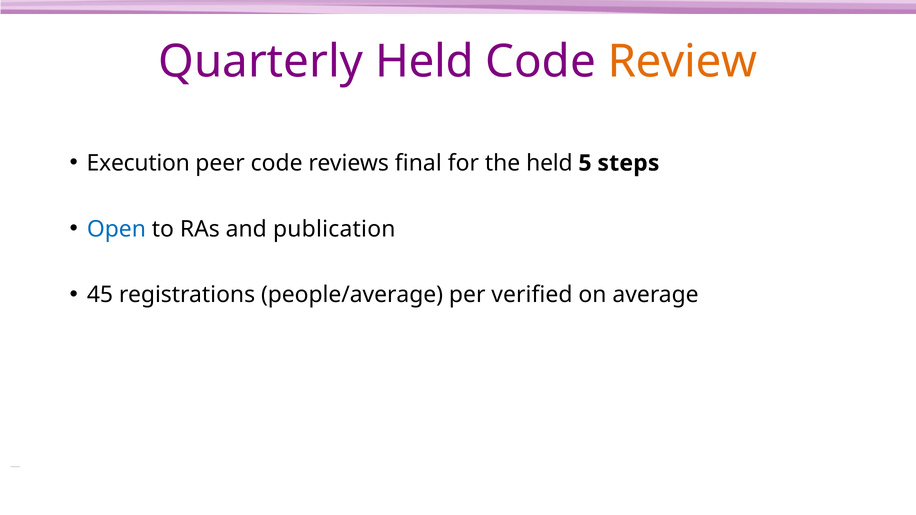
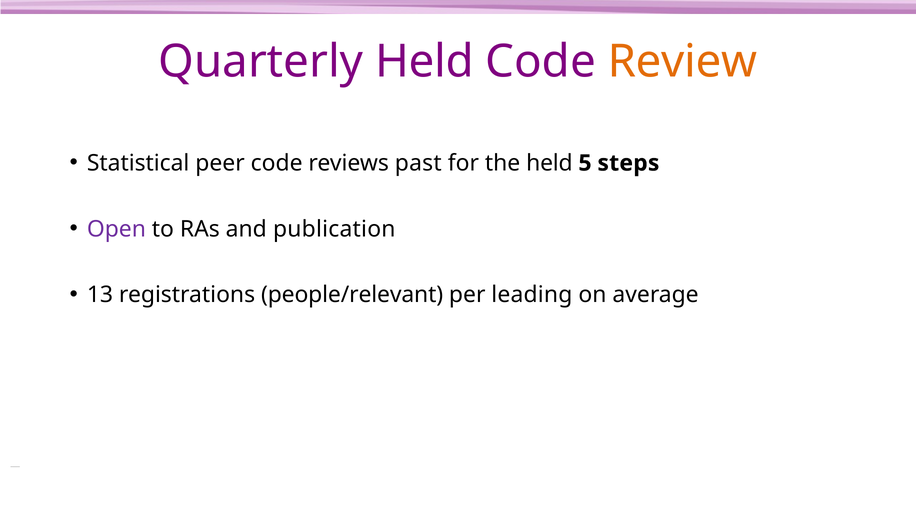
Execution: Execution -> Statistical (138, 163)
final: final -> past (418, 163)
Open colour: blue -> purple (116, 229)
45: 45 -> 13 (100, 295)
people/average: people/average -> people/relevant (352, 295)
verified: verified -> leading (532, 295)
